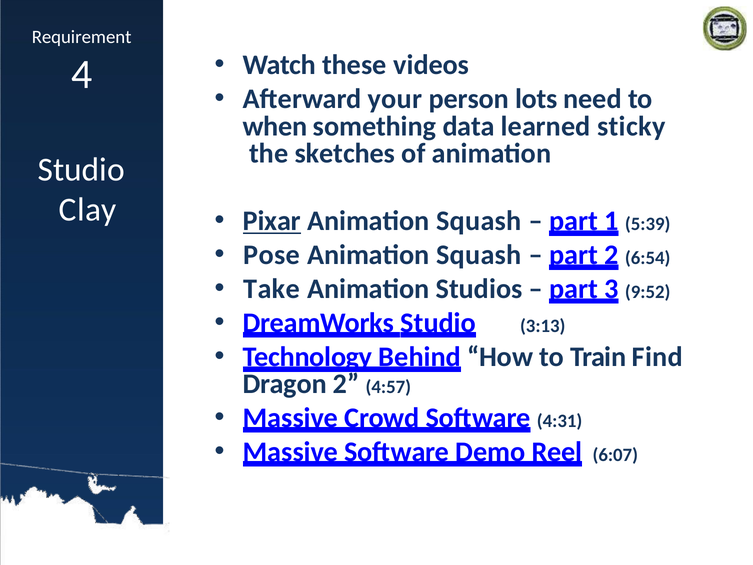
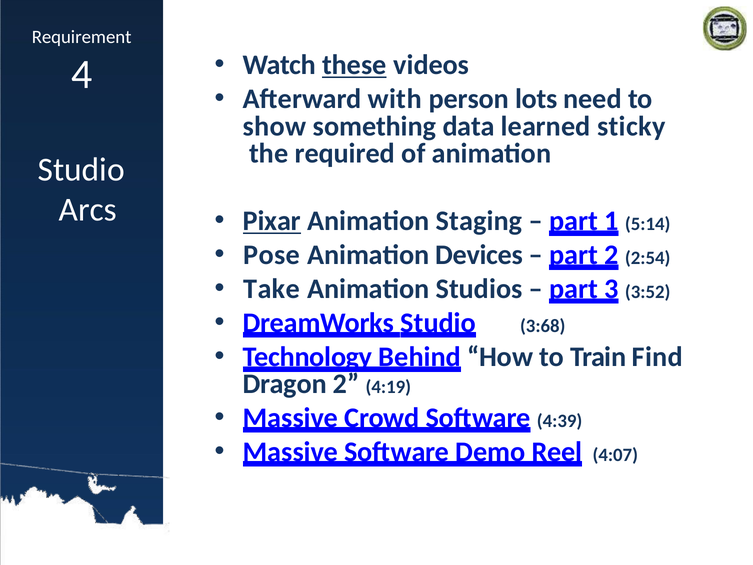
these underline: none -> present (354, 65)
your: your -> with (395, 99)
when: when -> show (275, 126)
sketches: sketches -> required (345, 153)
Clay: Clay -> Arcs (88, 210)
Squash: Squash -> Staging (479, 221)
5:39: 5:39 -> 5:14 (648, 224)
Squash: Squash -> Devices (479, 255)
6:54: 6:54 -> 2:54 (648, 258)
9:52: 9:52 -> 3:52 (648, 292)
3:13: 3:13 -> 3:68 (543, 326)
4:57: 4:57 -> 4:19 (388, 387)
4:31: 4:31 -> 4:39 (560, 421)
6:07: 6:07 -> 4:07 (615, 455)
